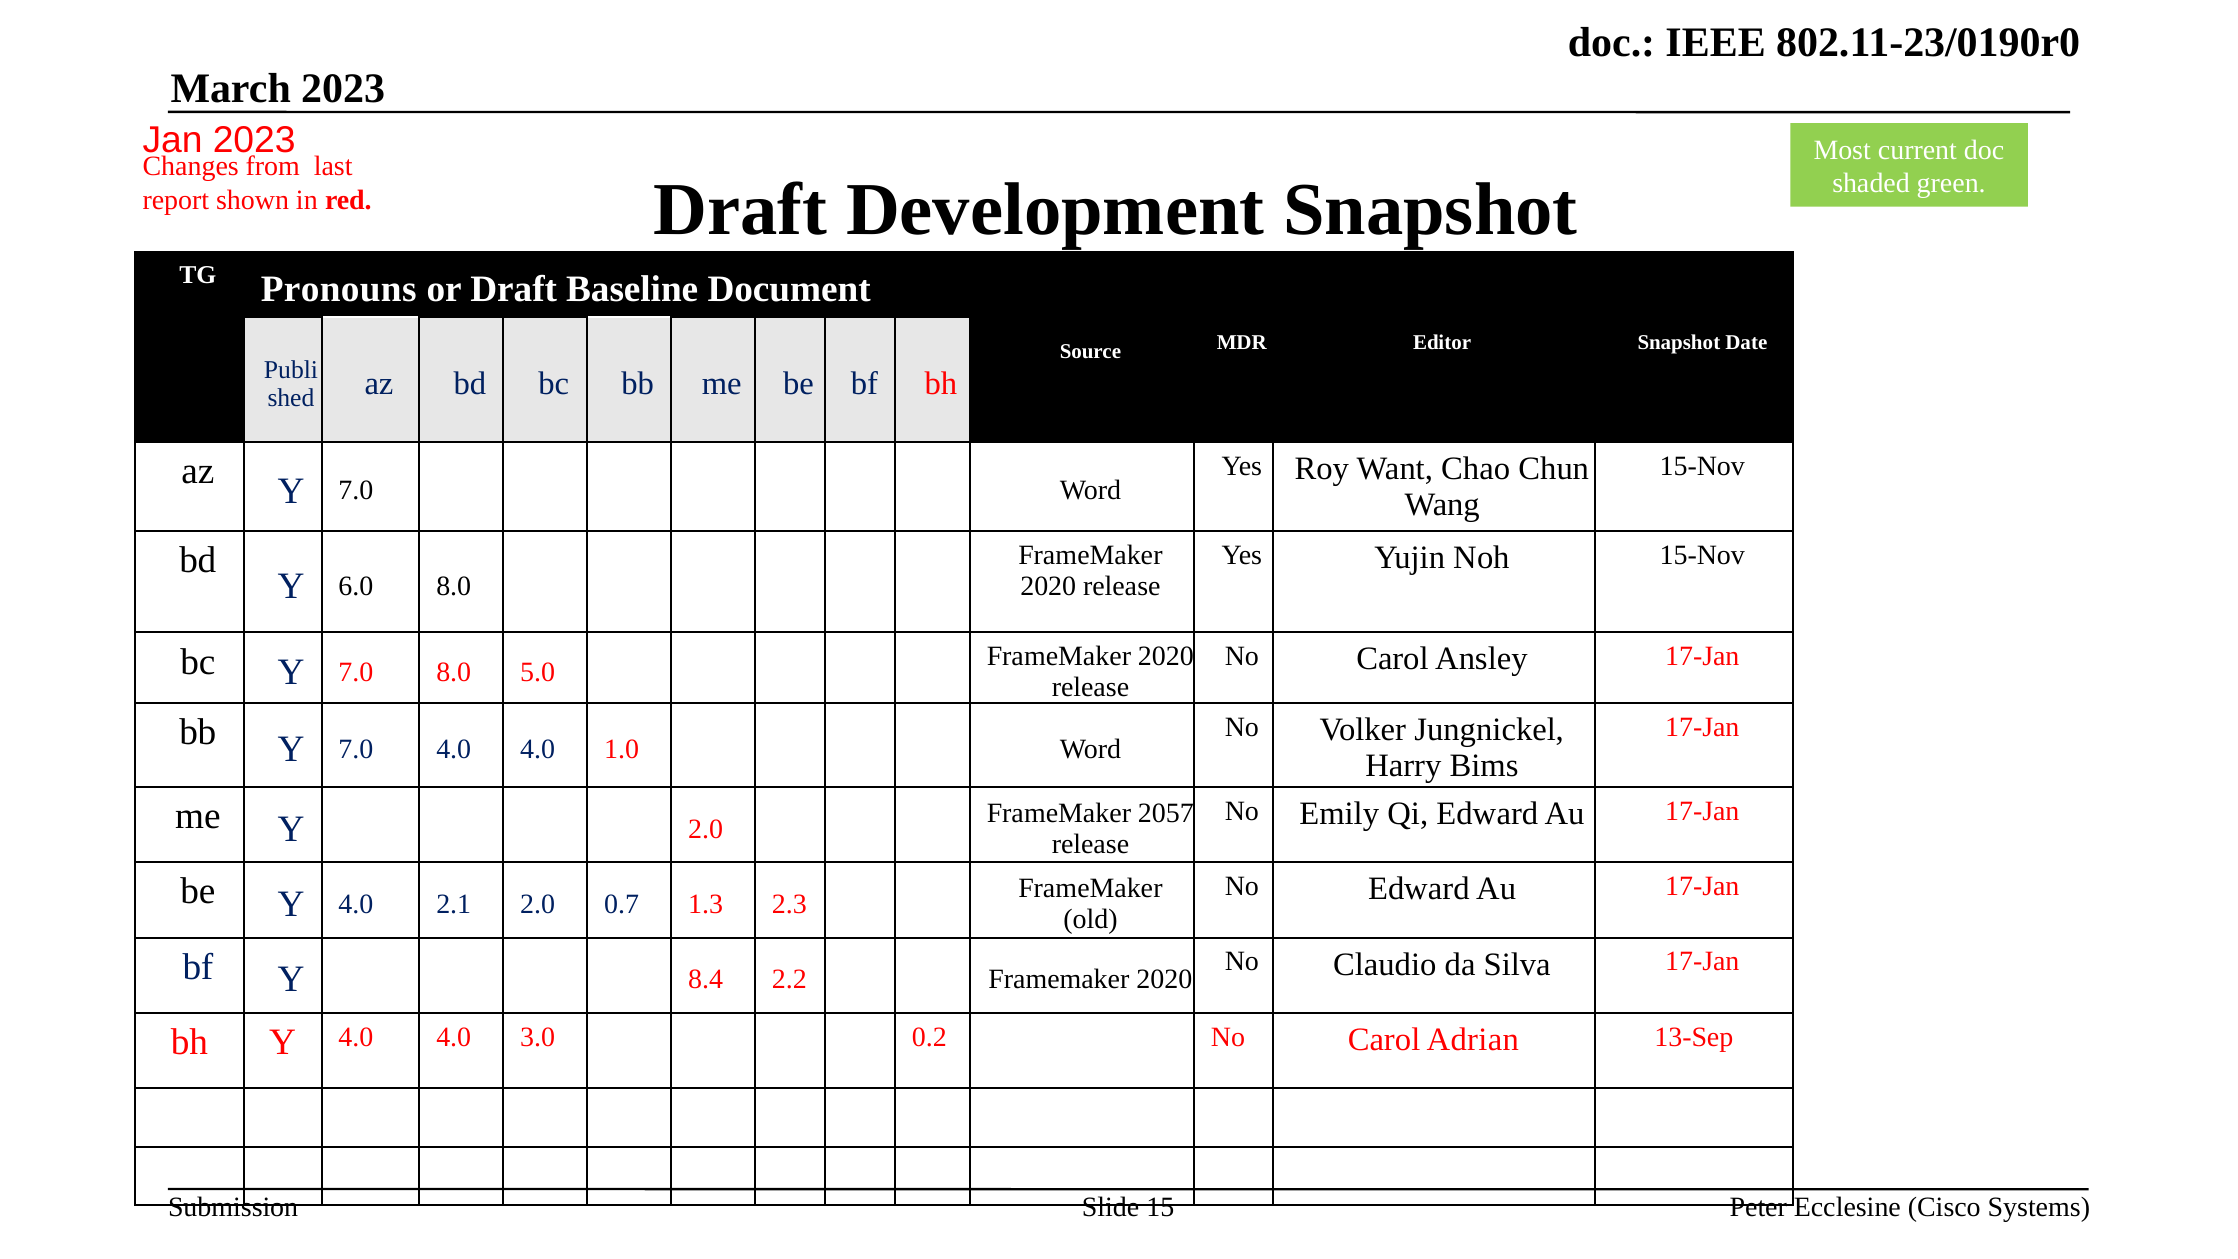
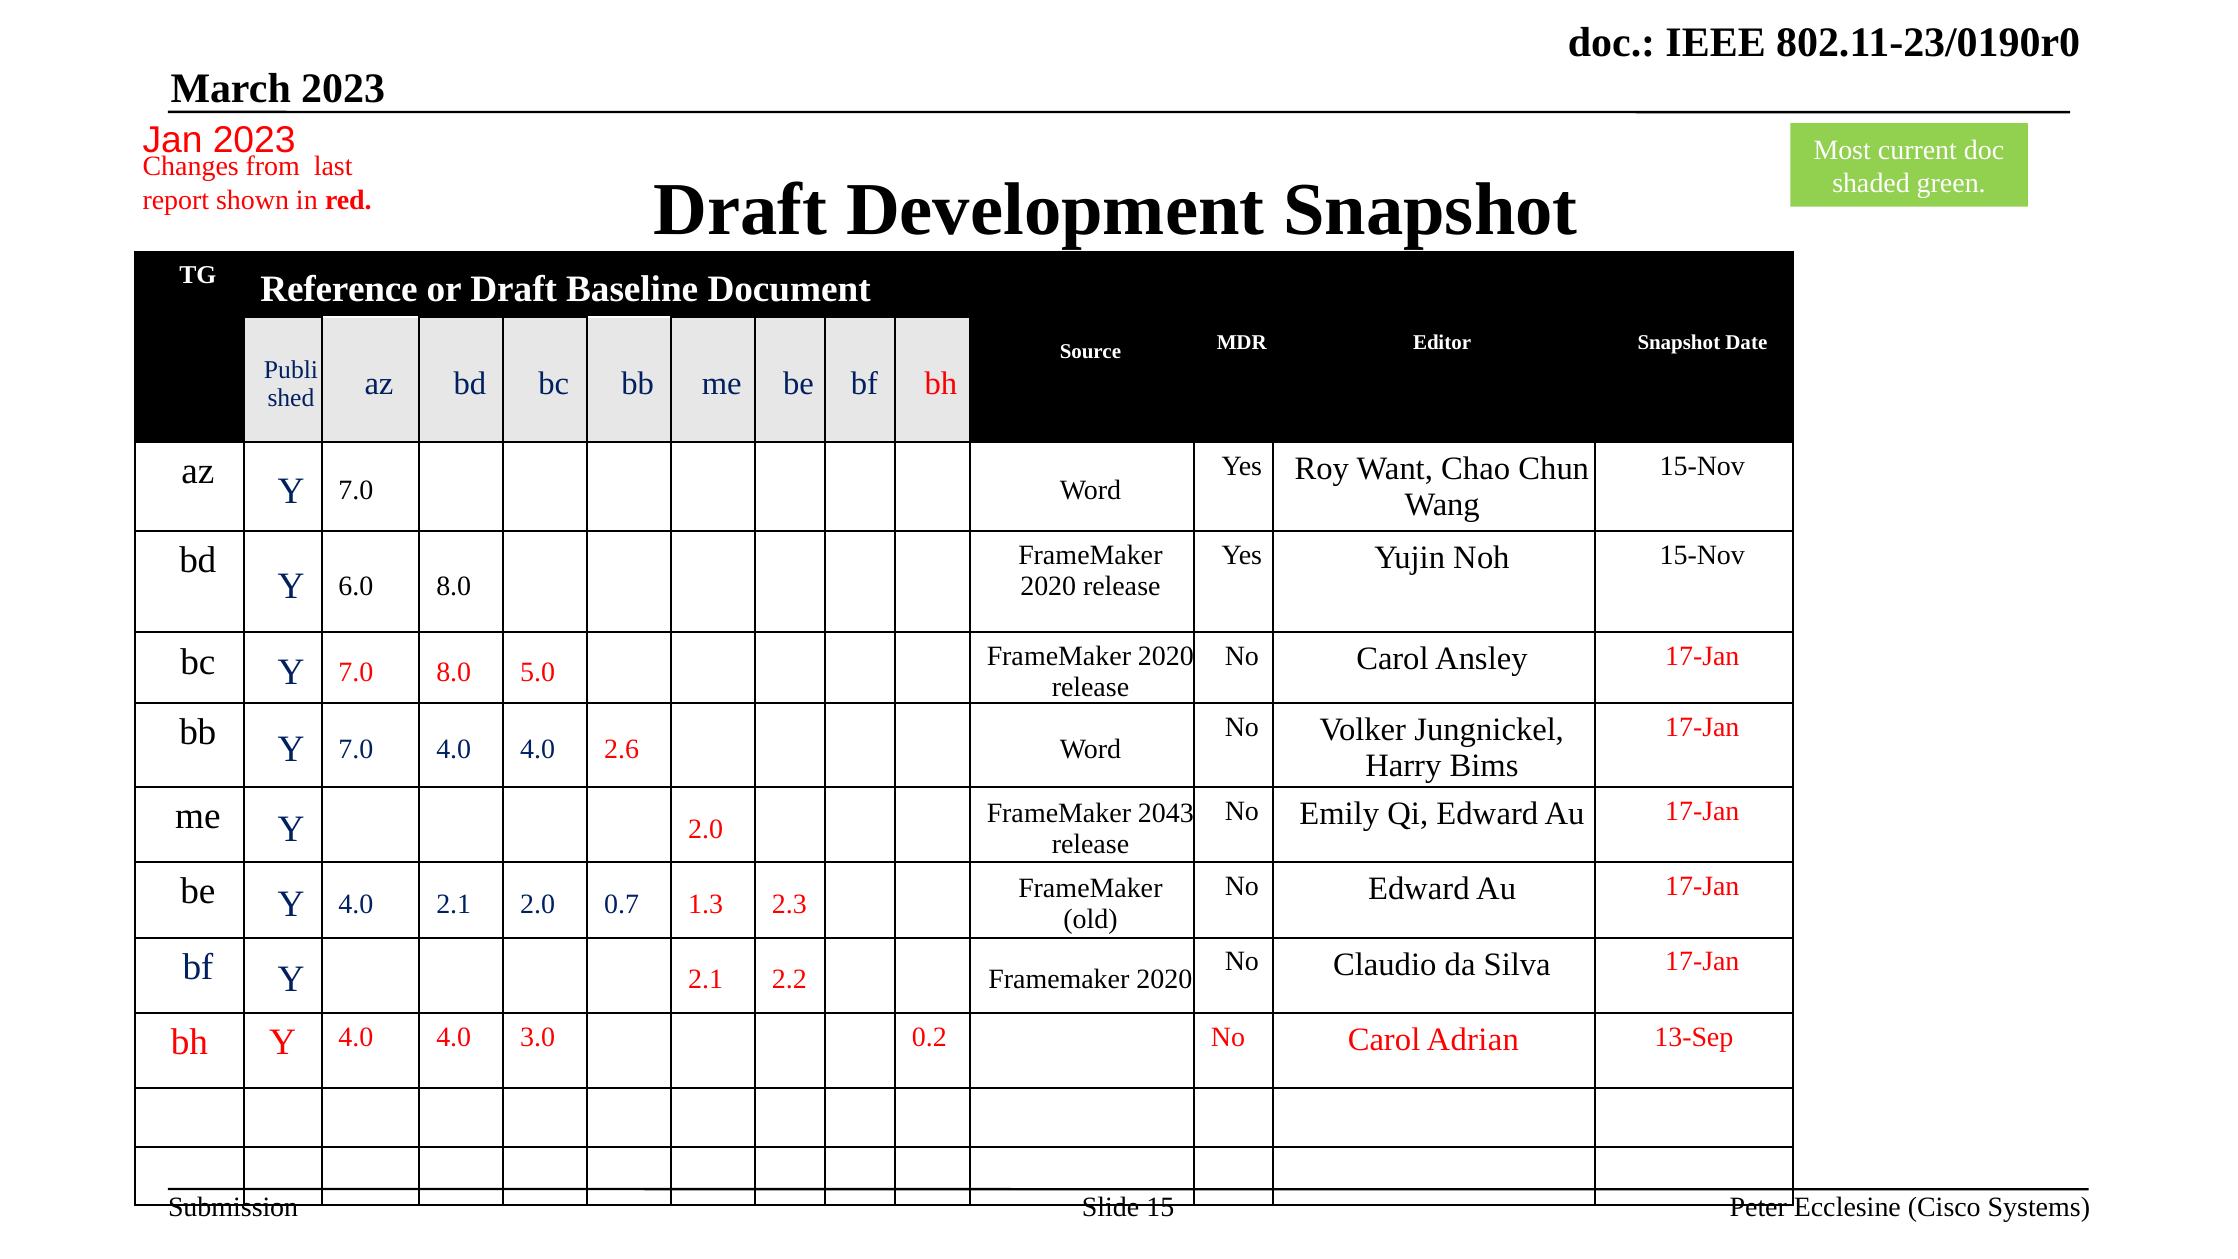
Pronouns: Pronouns -> Reference (339, 289)
1.0: 1.0 -> 2.6 (622, 749)
2057: 2057 -> 2043 (1166, 813)
Y 8.4: 8.4 -> 2.1 (706, 979)
